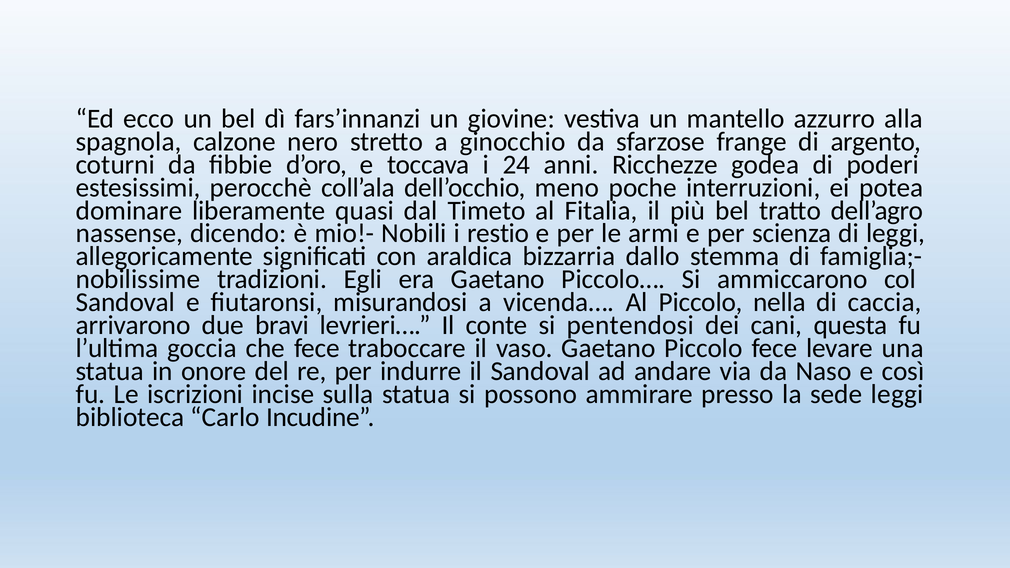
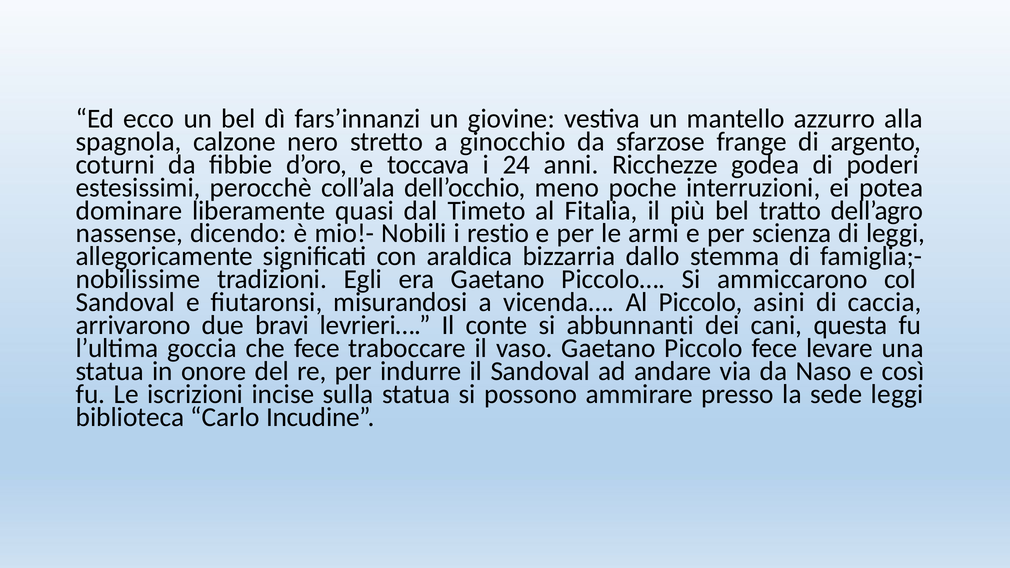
nella: nella -> asini (779, 302)
pentendosi: pentendosi -> abbunnanti (631, 325)
